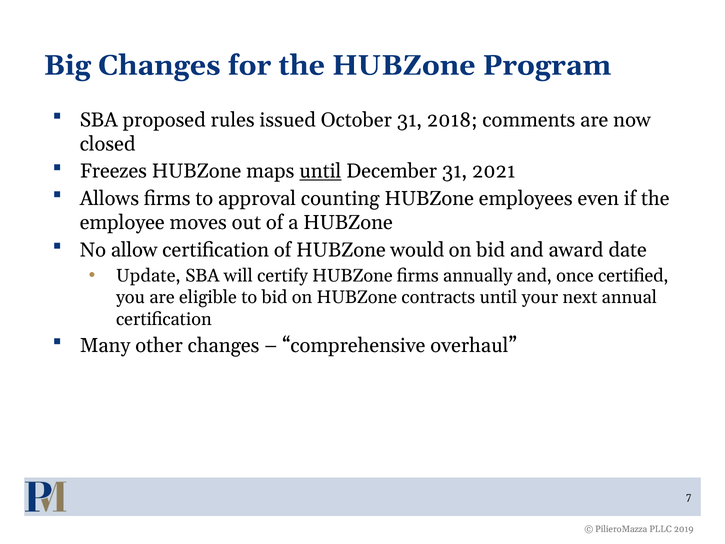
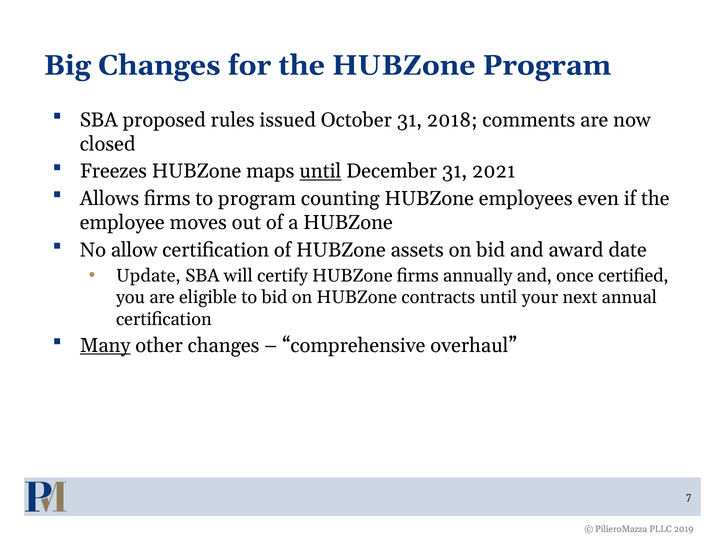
to approval: approval -> program (257, 198)
would: would -> assets (417, 250)
Many underline: none -> present (105, 345)
